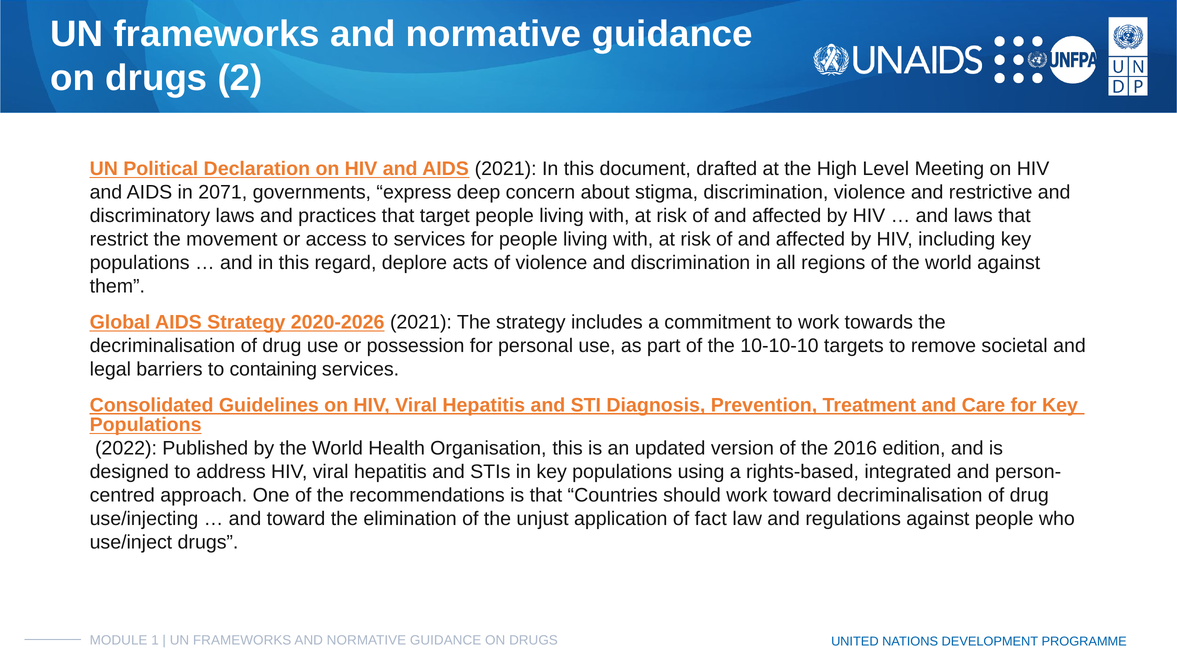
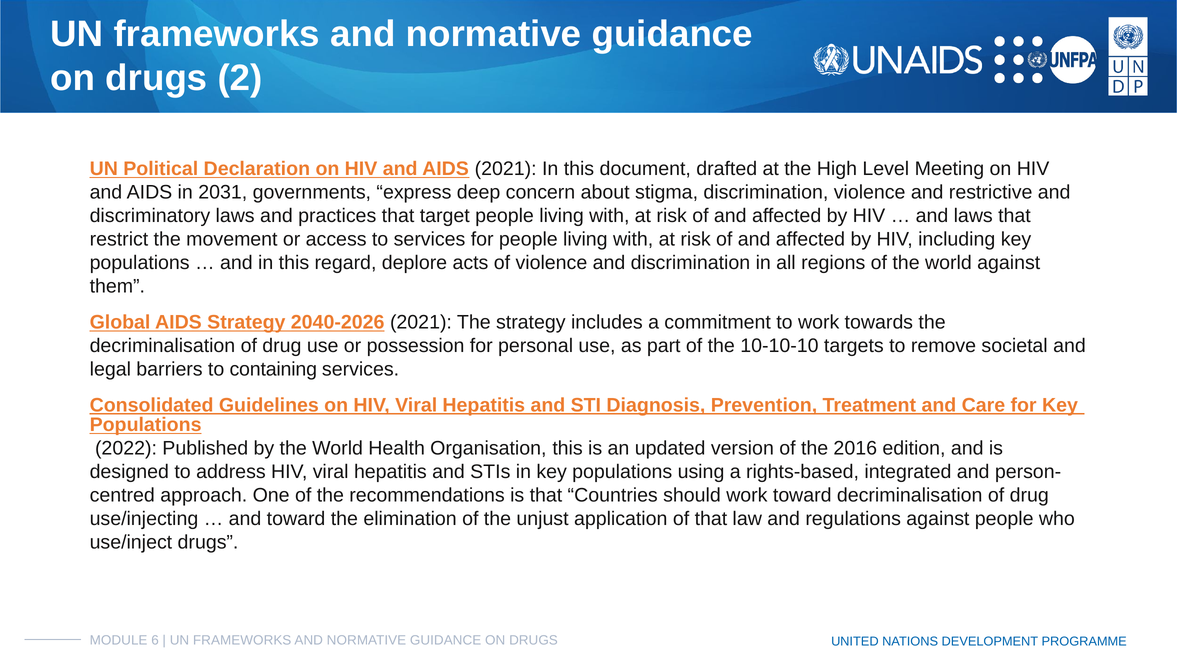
2071: 2071 -> 2031 (223, 192)
2020-2026: 2020-2026 -> 2040-2026 (338, 322)
of fact: fact -> that (711, 519)
1: 1 -> 6 (155, 640)
